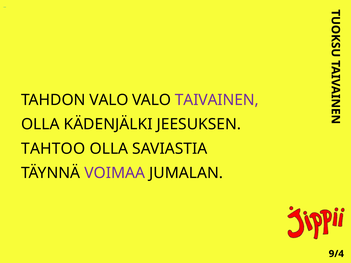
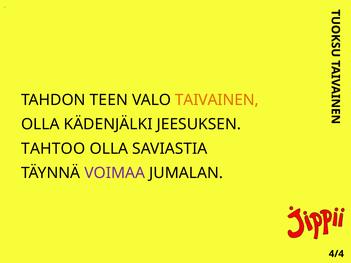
TAHDON VALO: VALO -> TEEN (109, 100)
TAIVAINEN colour: purple -> orange (217, 100)
9/4: 9/4 -> 4/4 (336, 254)
